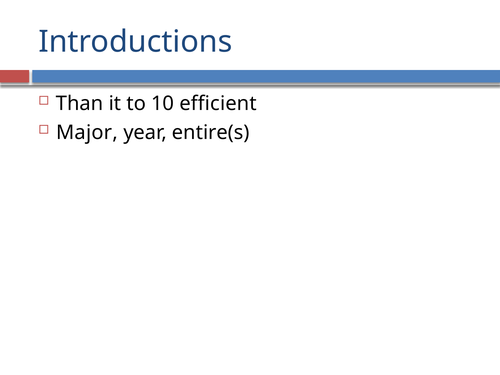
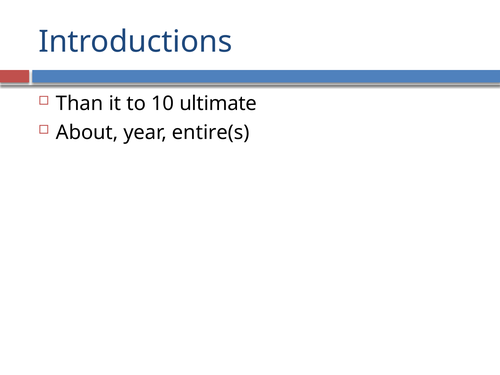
efficient: efficient -> ultimate (218, 103)
Major: Major -> About (87, 133)
